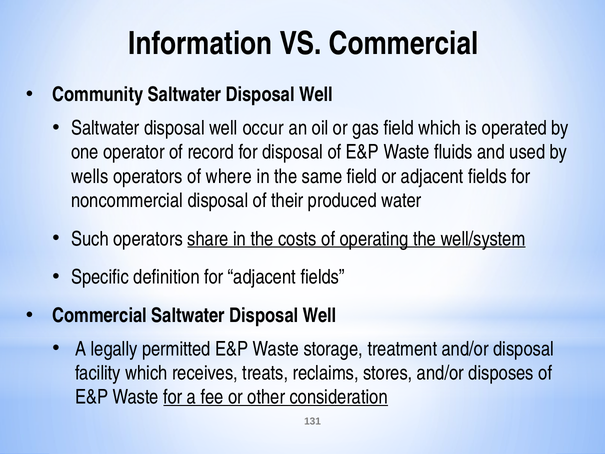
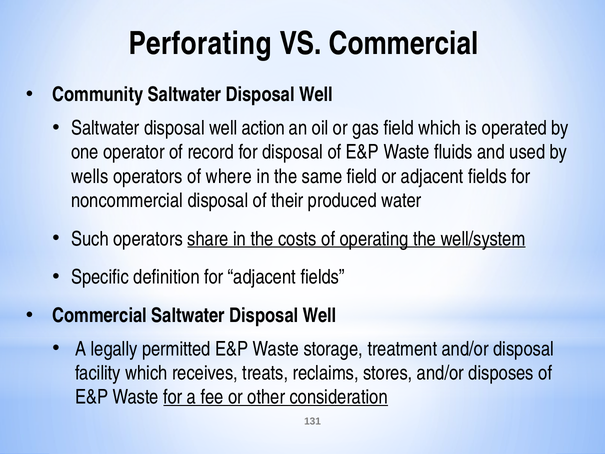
Information: Information -> Perforating (200, 44)
occur: occur -> action (263, 128)
